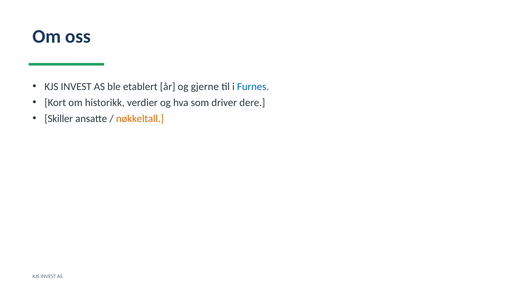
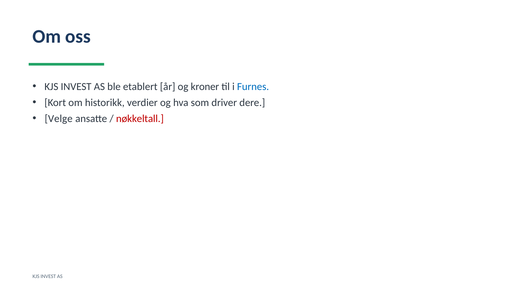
gjerne: gjerne -> kroner (205, 87)
Skiller: Skiller -> Velge (59, 119)
nøkkeltall colour: orange -> red (140, 119)
